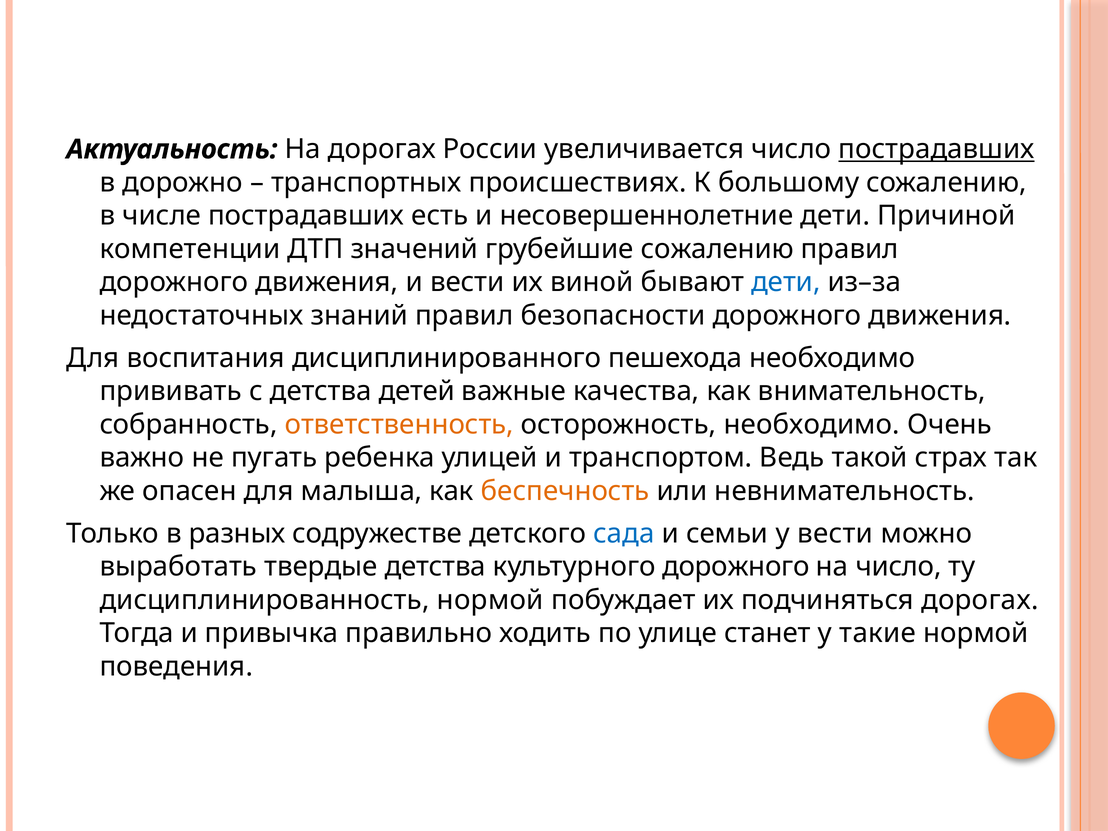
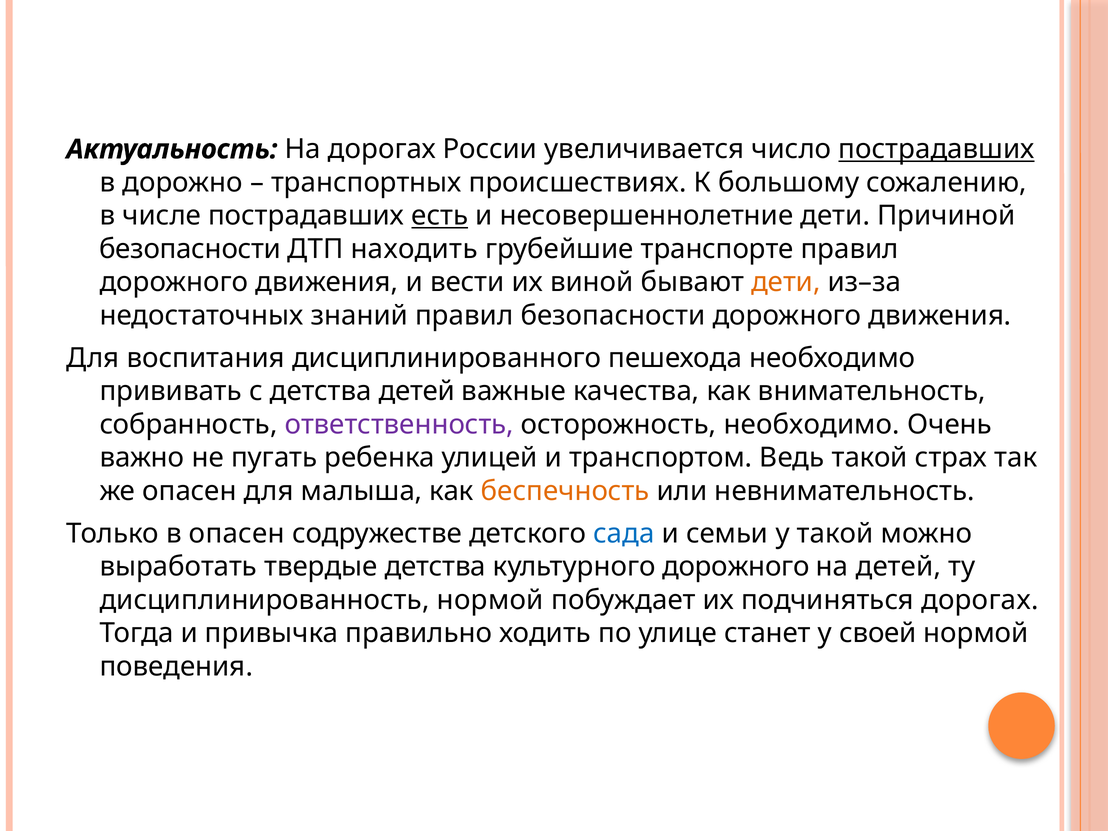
есть underline: none -> present (440, 216)
компетенции: компетенции -> безопасности (190, 249)
значений: значений -> находить (414, 249)
грубейшие сожалению: сожалению -> транспорте (717, 249)
дети colour: blue -> orange (786, 282)
ответственность colour: orange -> purple (399, 424)
в разных: разных -> опасен (237, 533)
у вести: вести -> такой (835, 533)
на число: число -> детей (898, 567)
такие: такие -> своей (878, 633)
